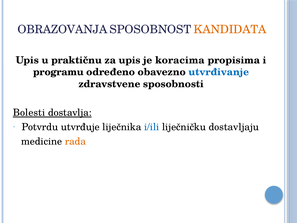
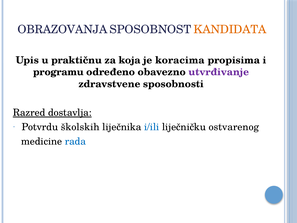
za upis: upis -> koja (130, 60)
utvrđivanje colour: blue -> purple (219, 72)
Bolesti: Bolesti -> Razred (29, 113)
utvrđuje: utvrđuje -> školskih (80, 127)
dostavljaju: dostavljaju -> ostvarenog (234, 127)
rada colour: orange -> blue (75, 141)
